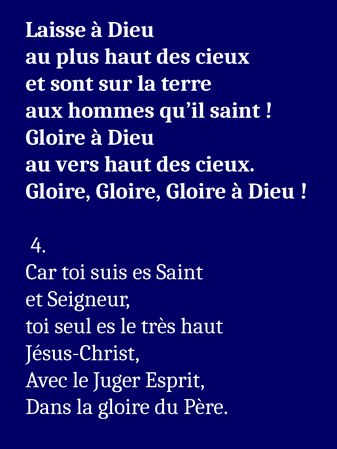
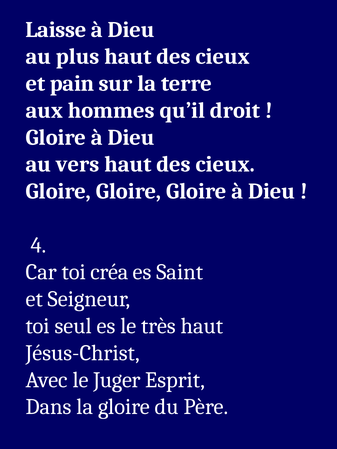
sont: sont -> pain (72, 84)
qu’il saint: saint -> droit (235, 111)
suis: suis -> créa (109, 272)
